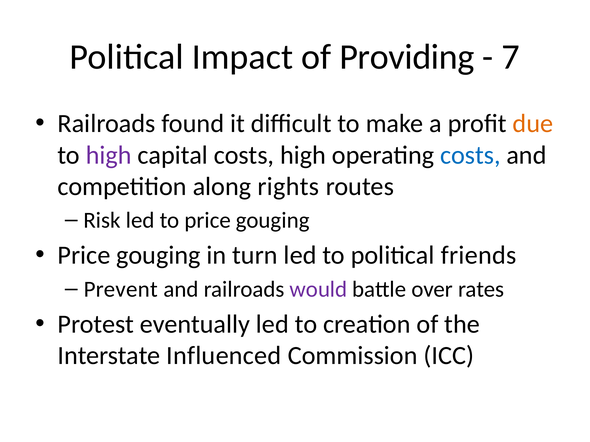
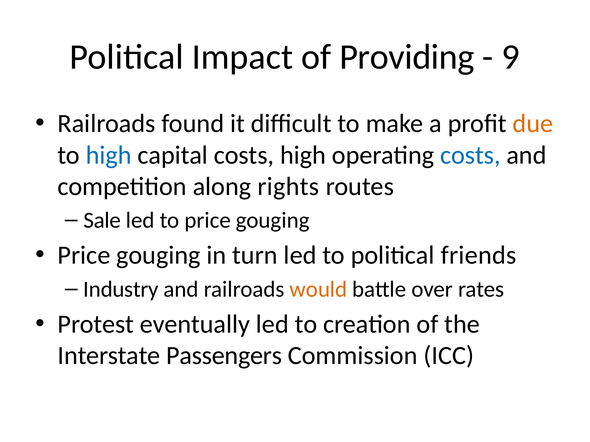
7: 7 -> 9 (511, 57)
high colour: purple -> blue (109, 155)
Risk: Risk -> Sale (102, 221)
Prevent: Prevent -> Industry (121, 289)
would colour: purple -> orange (318, 289)
Influenced: Influenced -> Passengers (224, 356)
